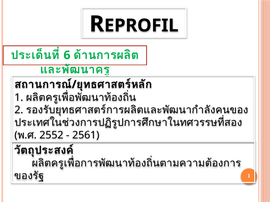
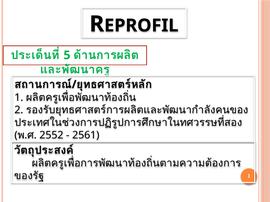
6: 6 -> 5 (67, 55)
